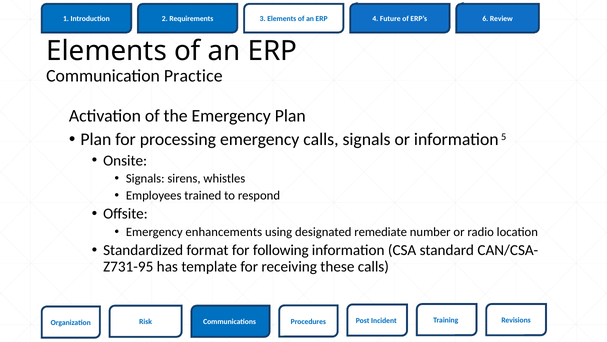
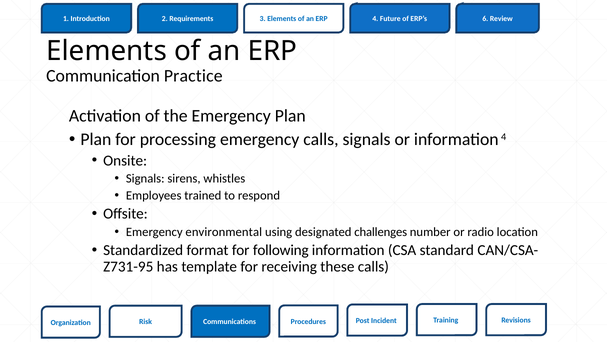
information 5: 5 -> 4 (504, 137)
enhancements: enhancements -> environmental (224, 232)
remediate: remediate -> challenges (381, 232)
